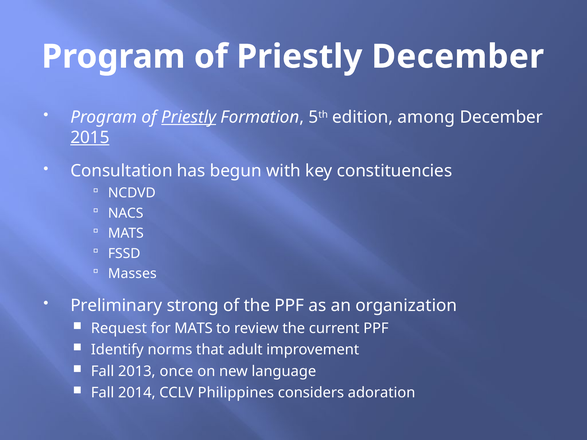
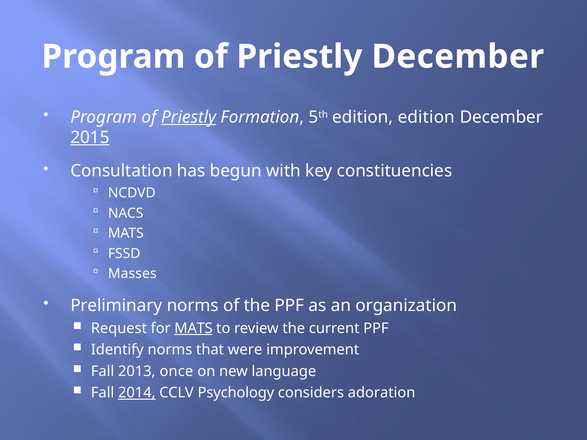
edition among: among -> edition (426, 117)
Preliminary strong: strong -> norms (193, 306)
MATS underline: none -> present (193, 328)
adult: adult -> were (245, 350)
2014 underline: none -> present (137, 393)
Philippines: Philippines -> Psychology (236, 393)
